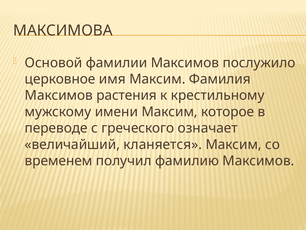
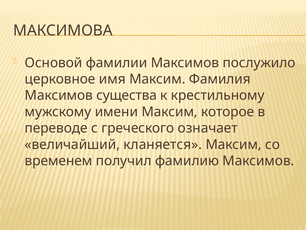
растения: растения -> существа (127, 95)
